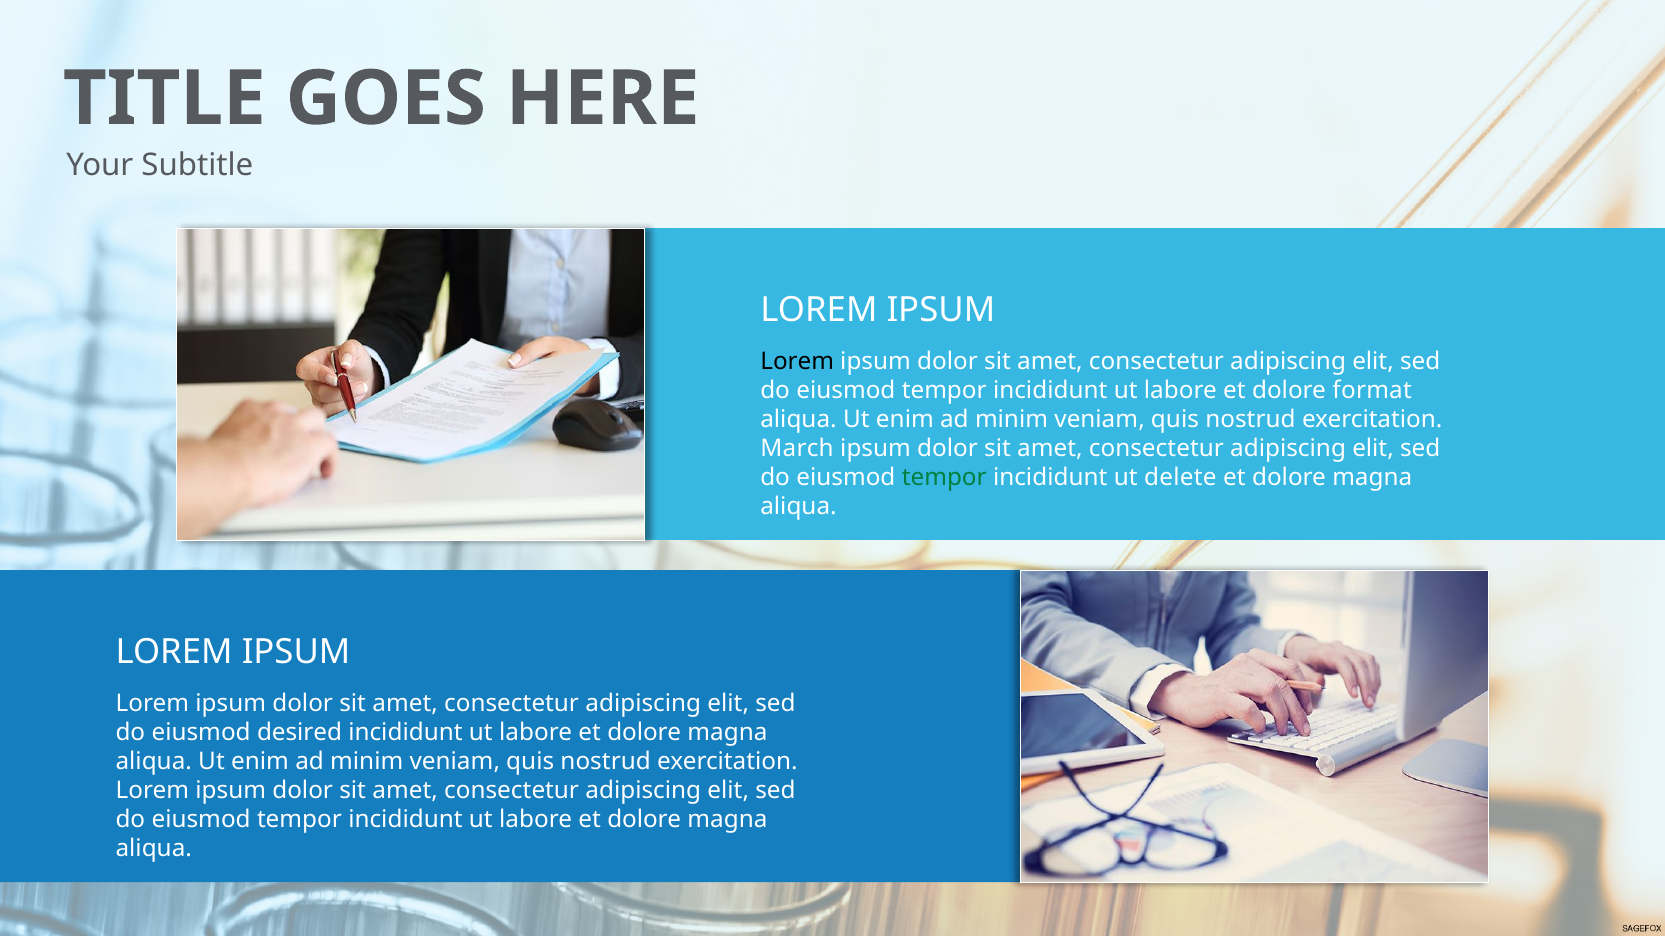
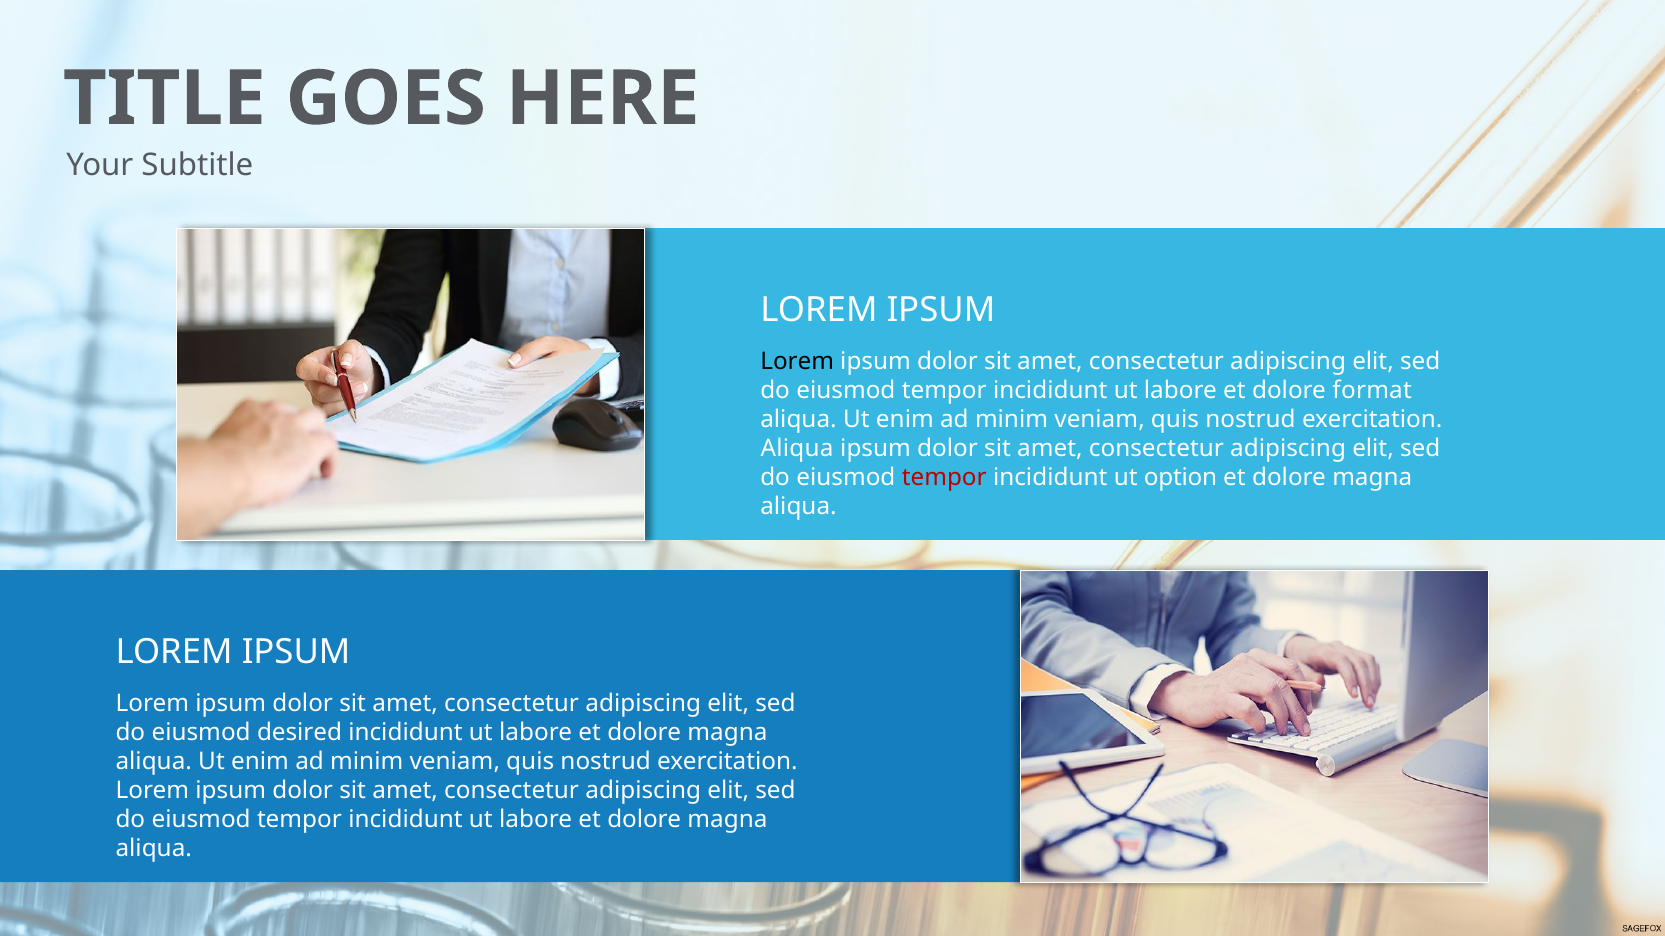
March: March -> Aliqua (797, 449)
tempor colour: green -> red (944, 478)
delete: delete -> option (1181, 478)
